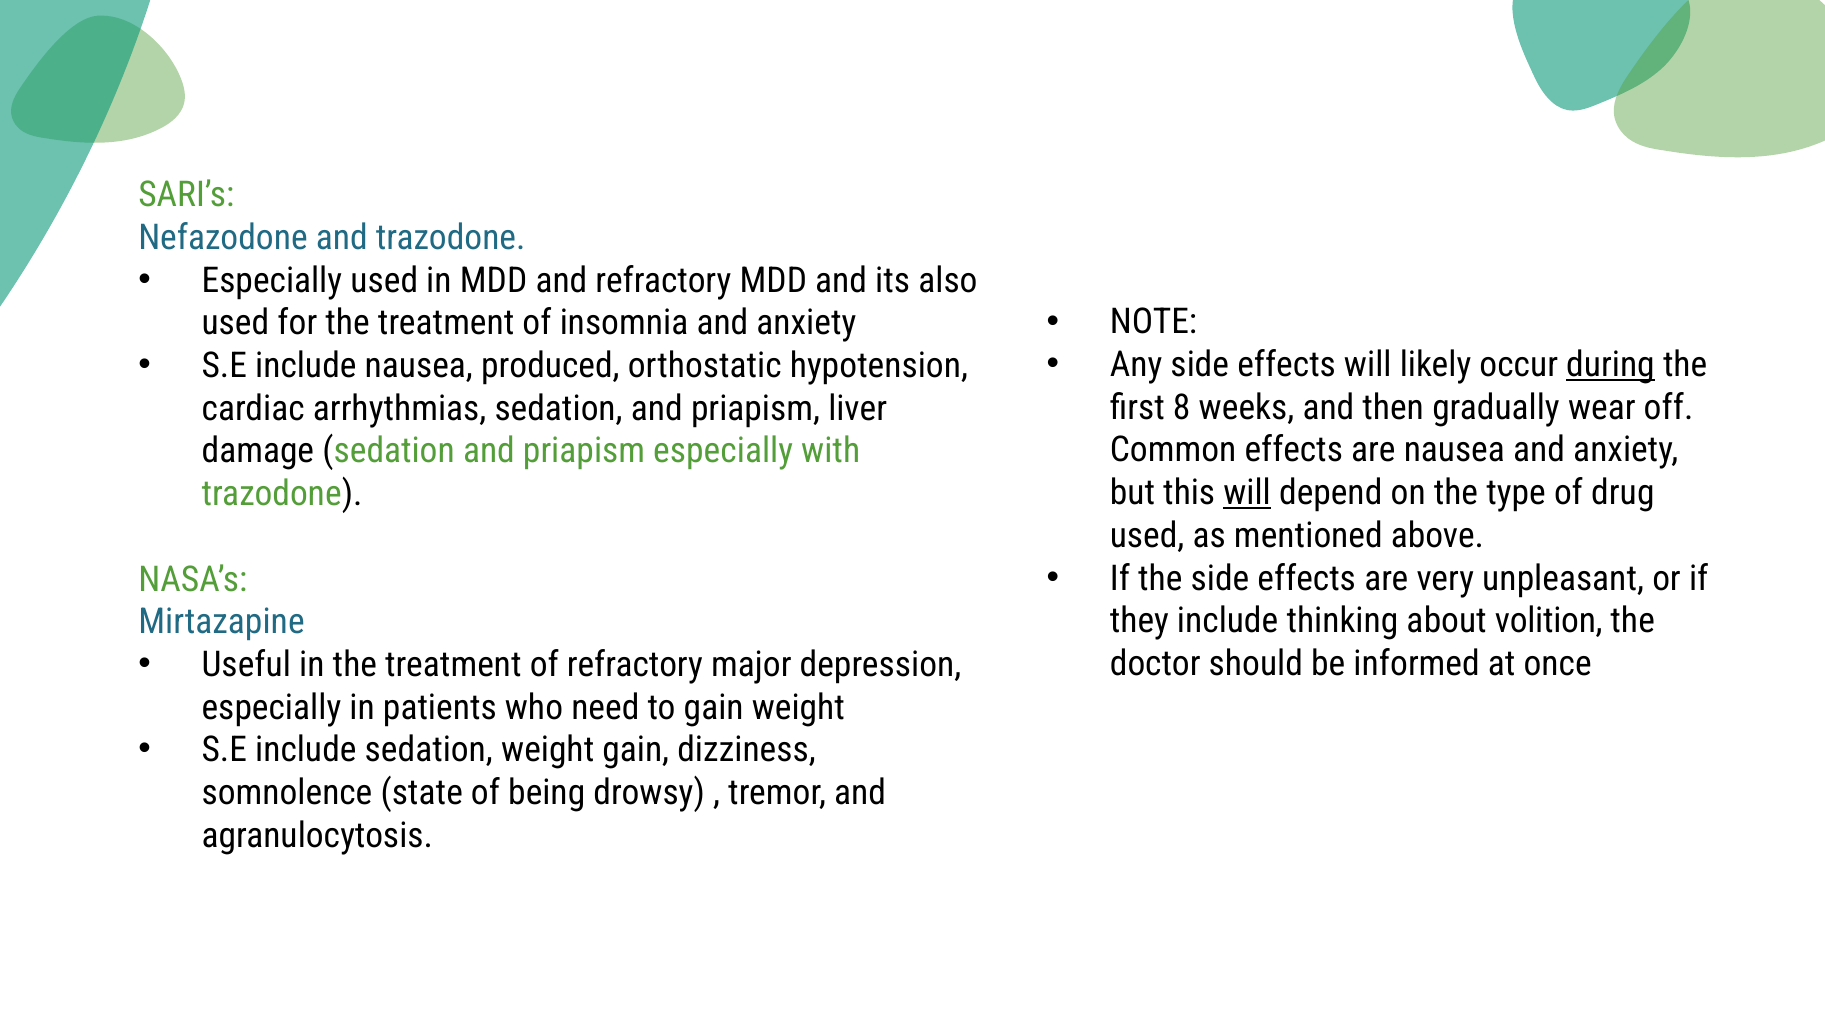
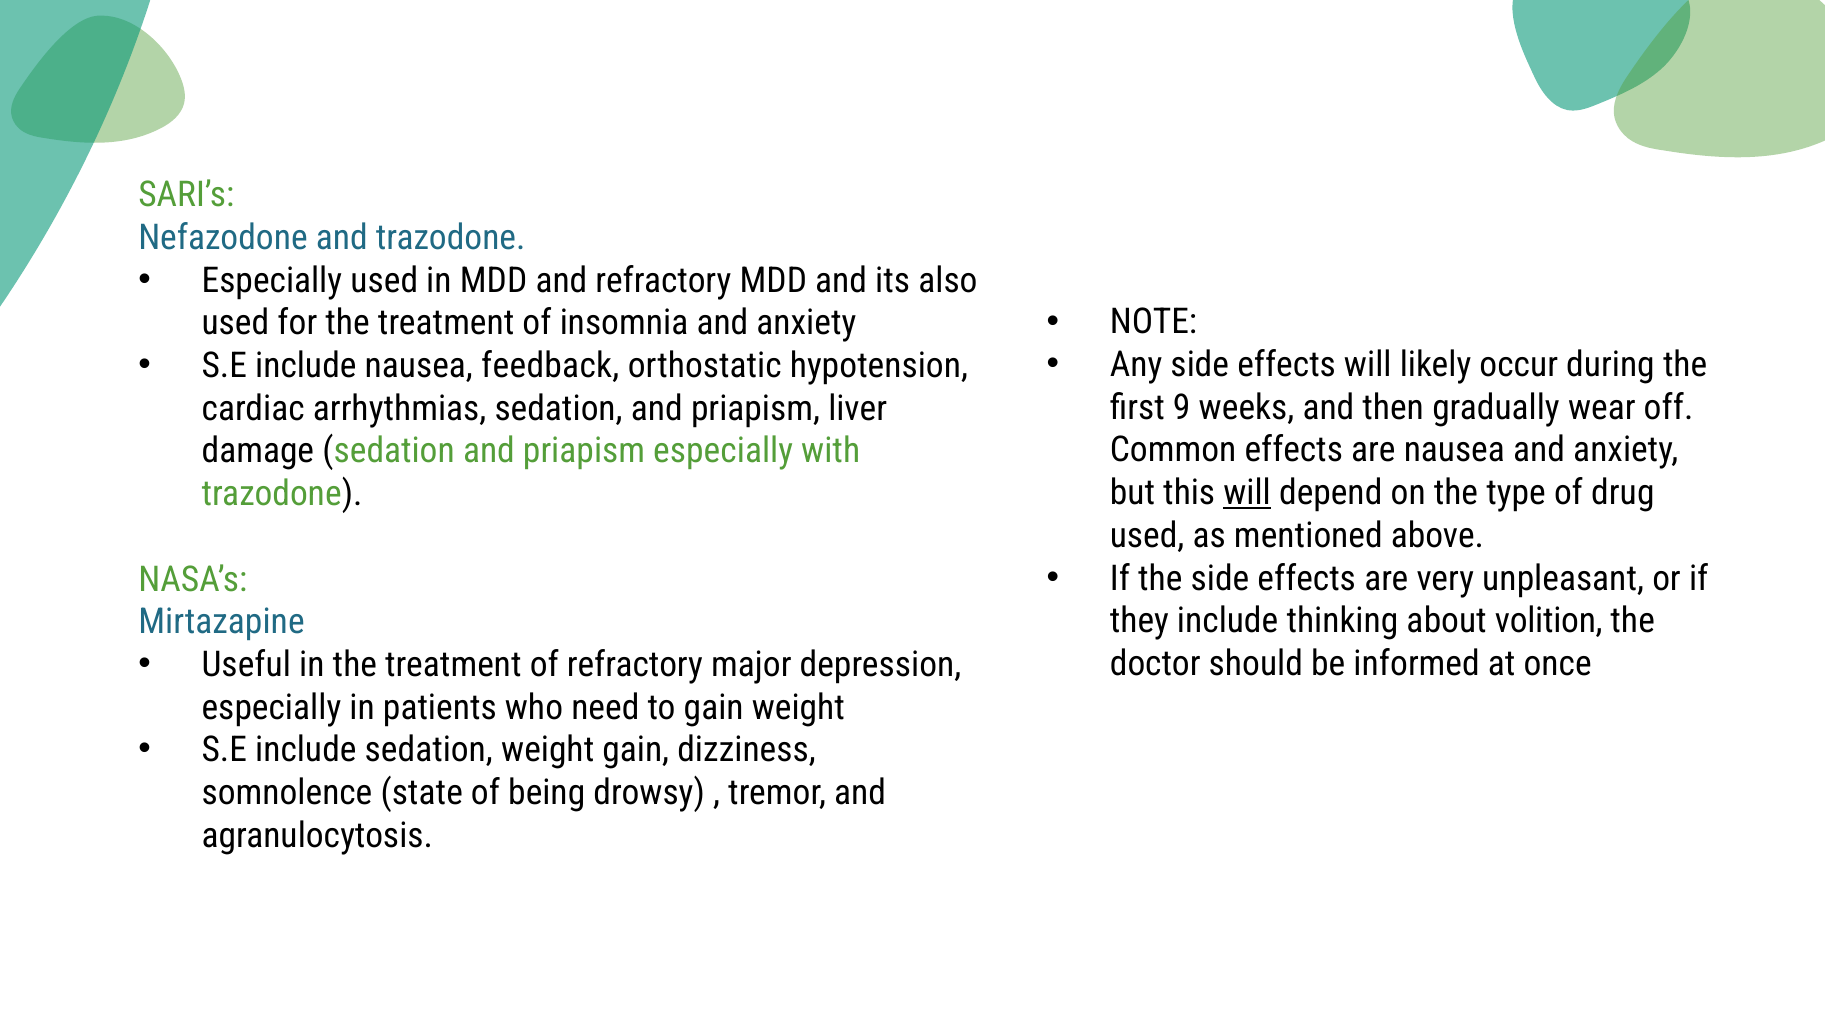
during underline: present -> none (1610, 365)
produced: produced -> feedback (550, 366)
8: 8 -> 9 (1182, 407)
